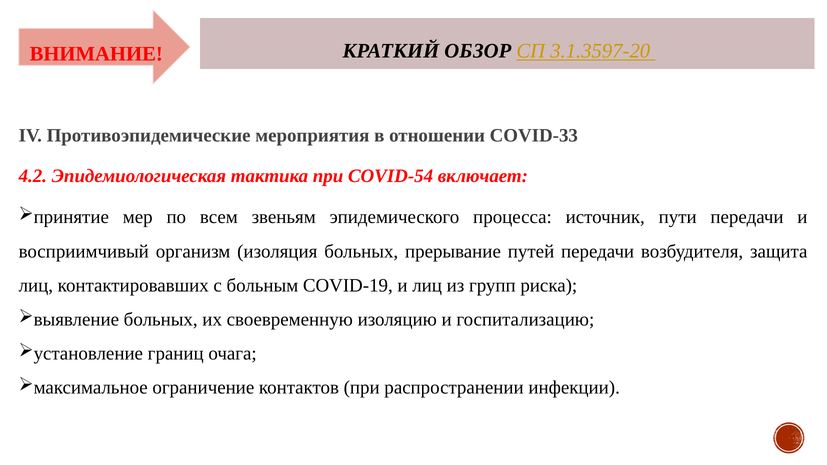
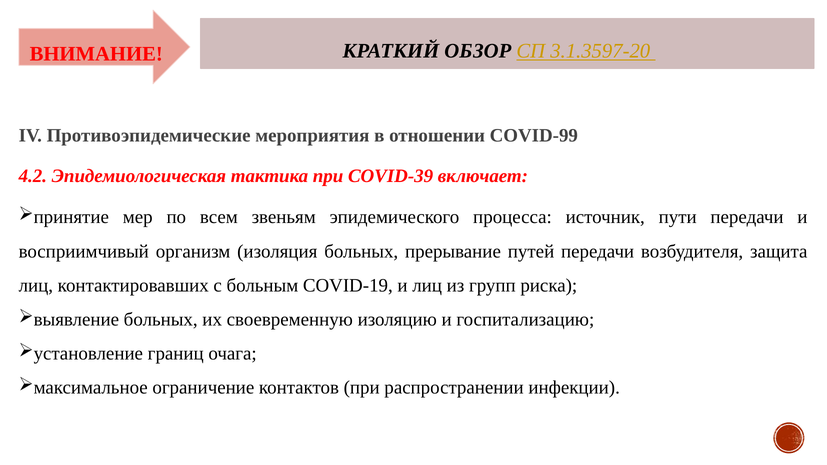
COVID-33: COVID-33 -> COVID-99 (534, 135)
COVID-54: COVID-54 -> COVID-39 (391, 176)
